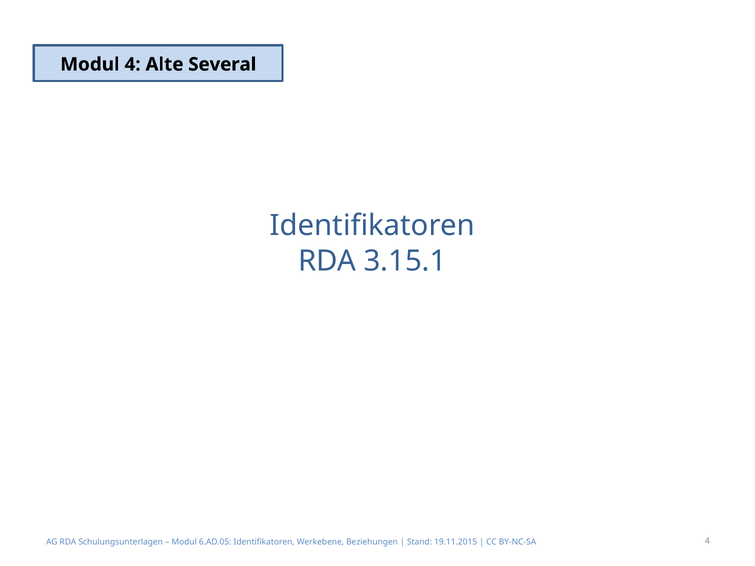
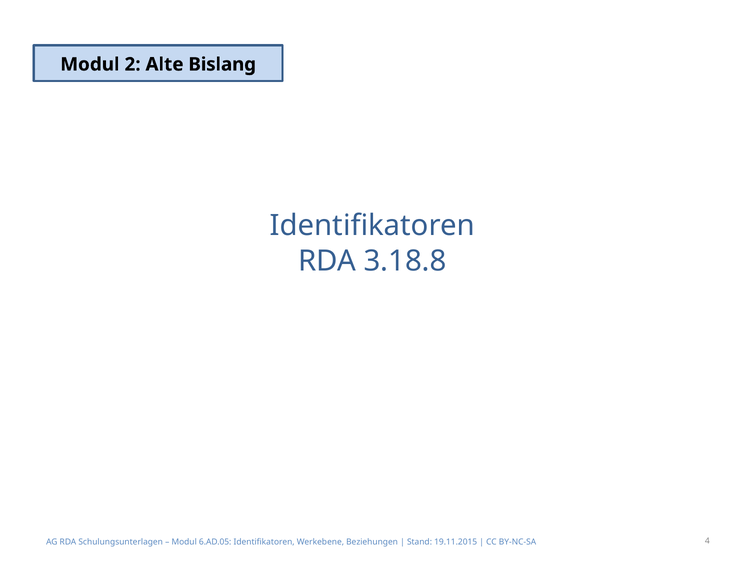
Modul 4: 4 -> 2 (133, 64)
Several: Several -> Bislang (222, 64)
3.15.1: 3.15.1 -> 3.18.8 (405, 261)
